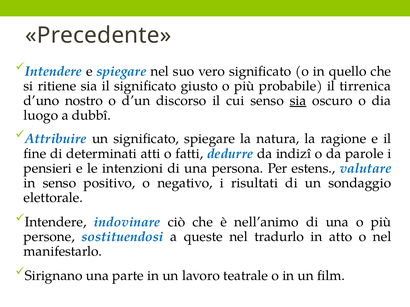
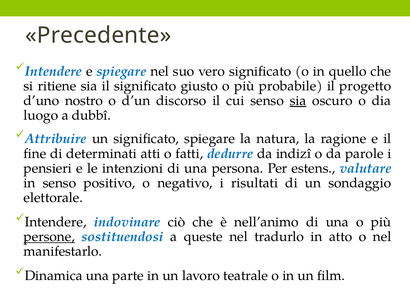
tirrenica: tirrenica -> progetto (365, 86)
persone underline: none -> present (49, 237)
Sirignano: Sirignano -> Dinamica (54, 276)
